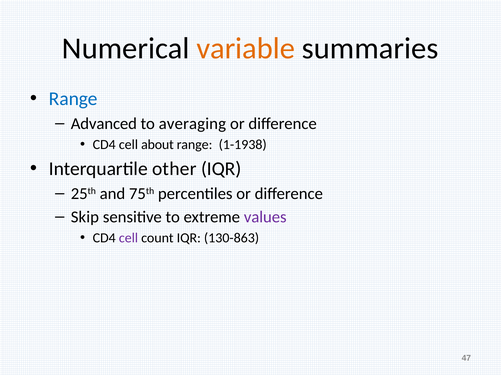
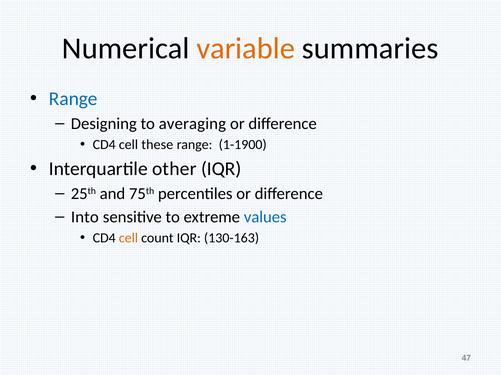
Advanced: Advanced -> Designing (104, 124)
about: about -> these (157, 145)
1-1938: 1-1938 -> 1-1900 (243, 145)
Skip: Skip -> Into (85, 217)
values colour: purple -> blue (265, 217)
cell colour: purple -> orange (128, 238)
130-863: 130-863 -> 130-163 (232, 238)
